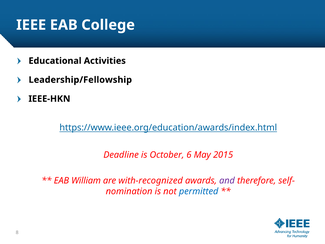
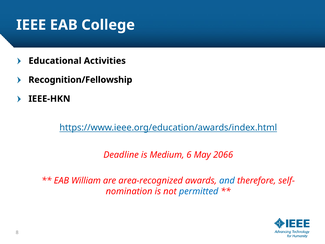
Leadership/Fellowship: Leadership/Fellowship -> Recognition/Fellowship (80, 80)
October: October -> Medium (167, 155)
2015: 2015 -> 2066 (223, 155)
with-recognized: with-recognized -> area-recognized (151, 180)
and colour: purple -> blue (227, 180)
